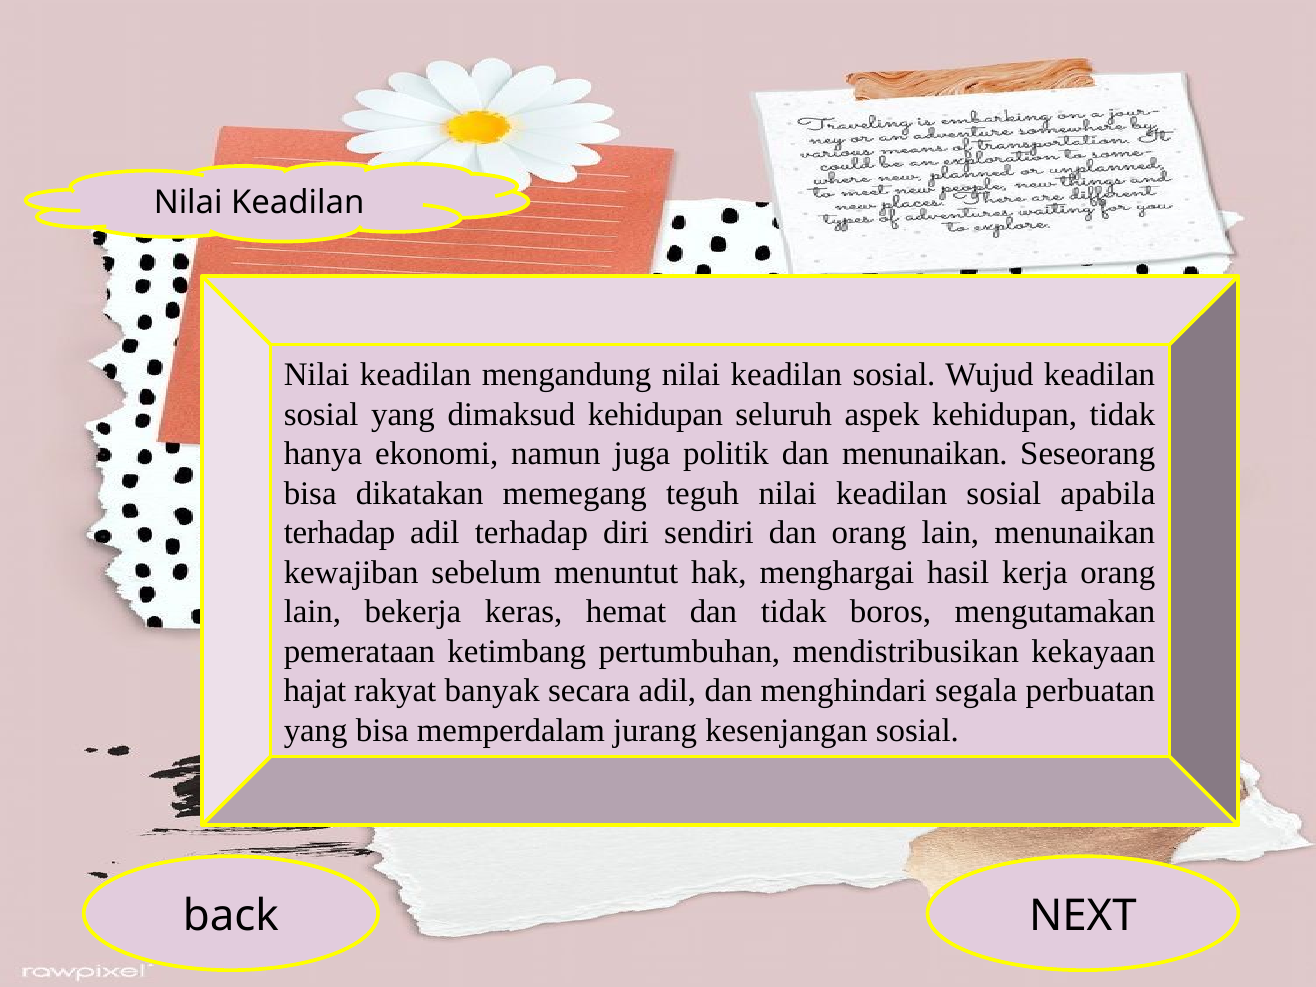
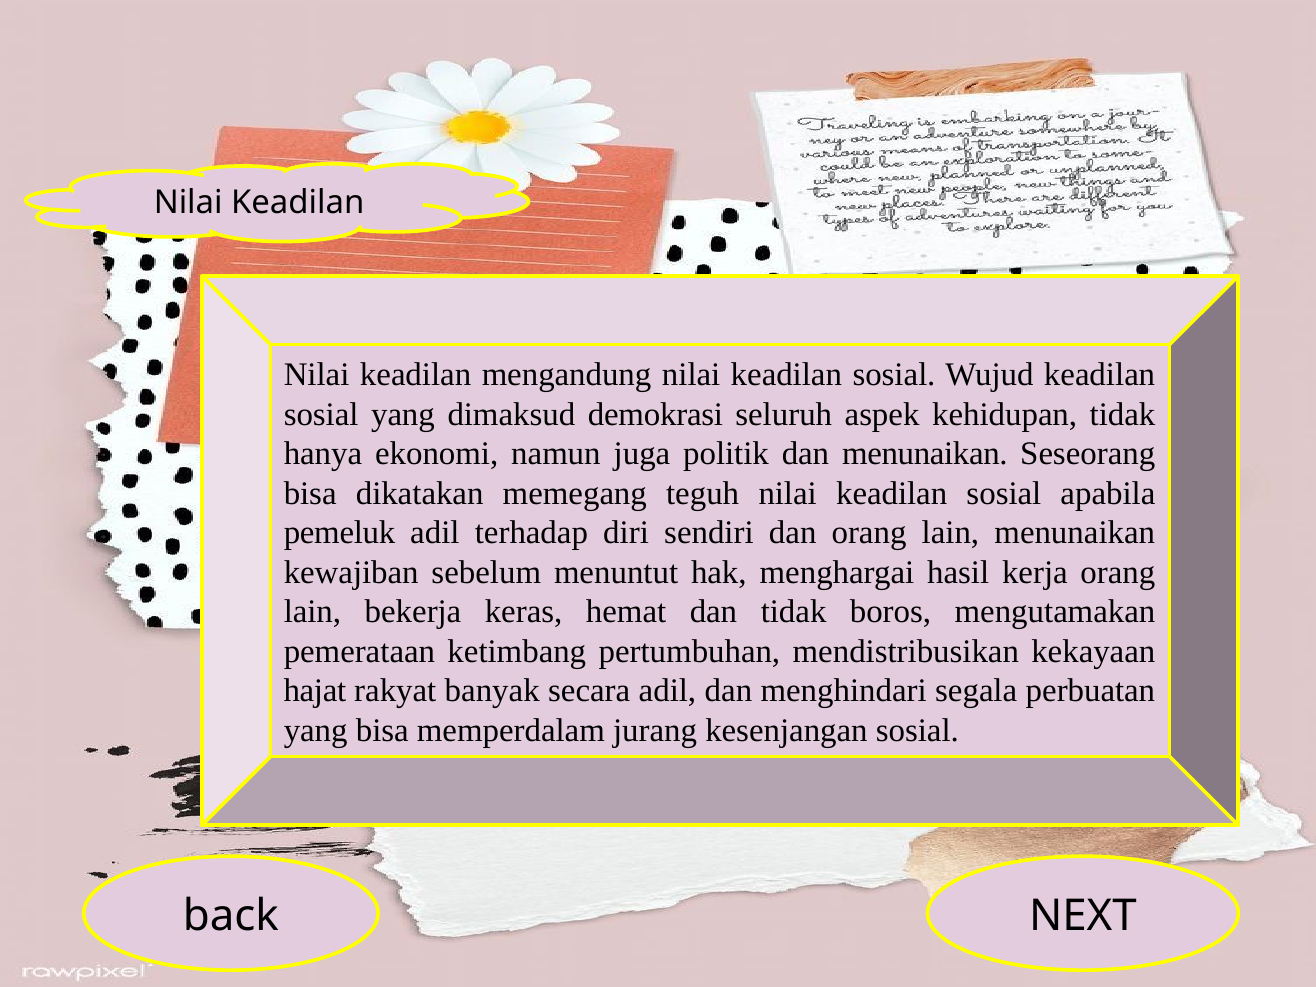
dimaksud kehidupan: kehidupan -> demokrasi (655, 415)
terhadap: terhadap -> pemeluk (340, 533)
